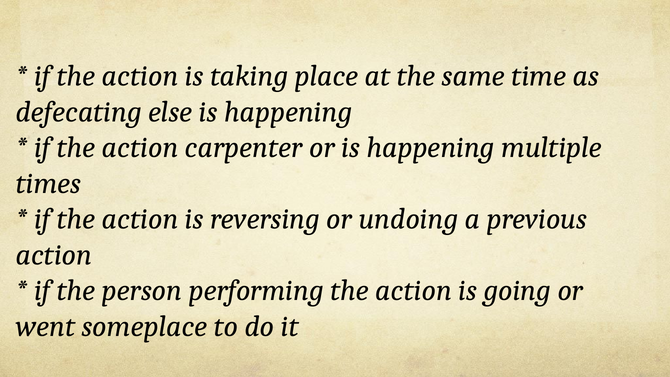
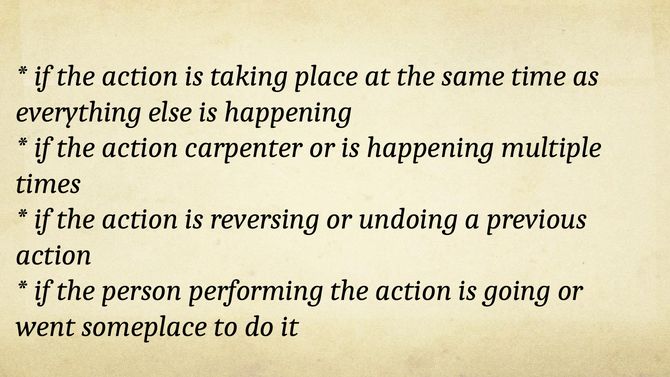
defecating: defecating -> everything (79, 112)
